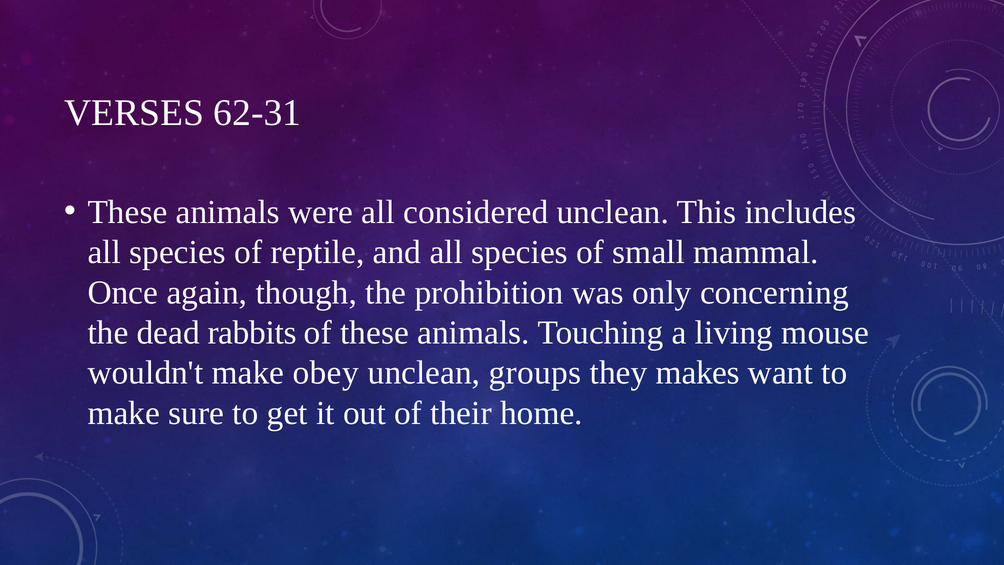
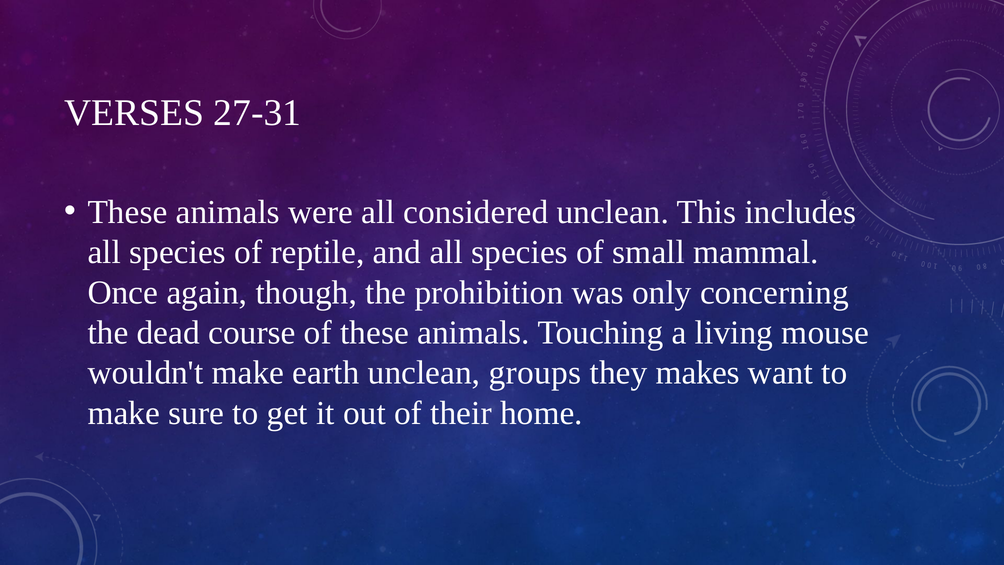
62-31: 62-31 -> 27-31 (257, 113)
rabbits: rabbits -> course (252, 333)
obey: obey -> earth (326, 373)
